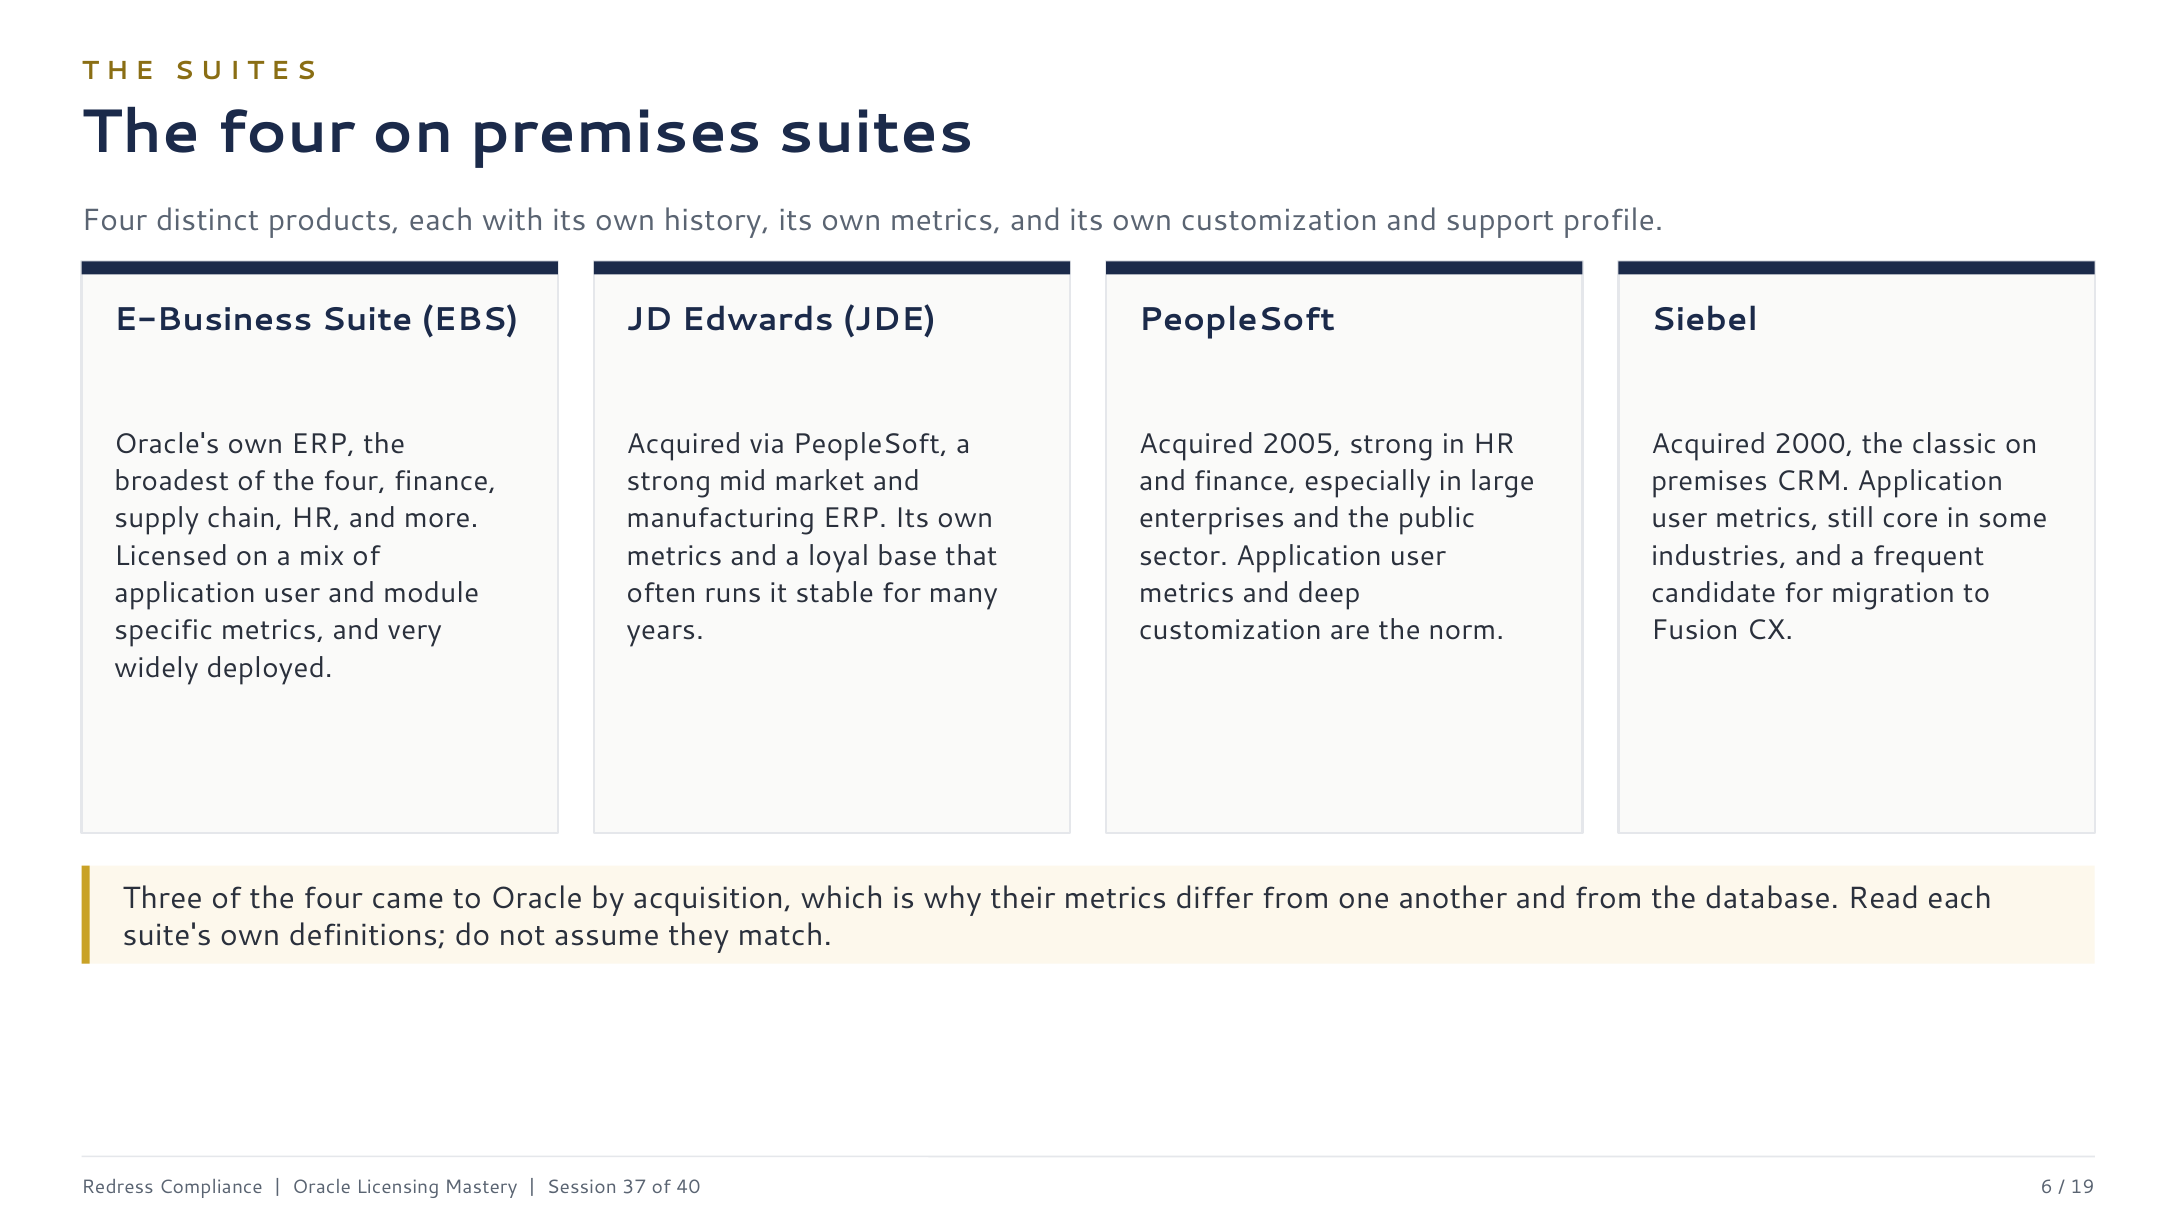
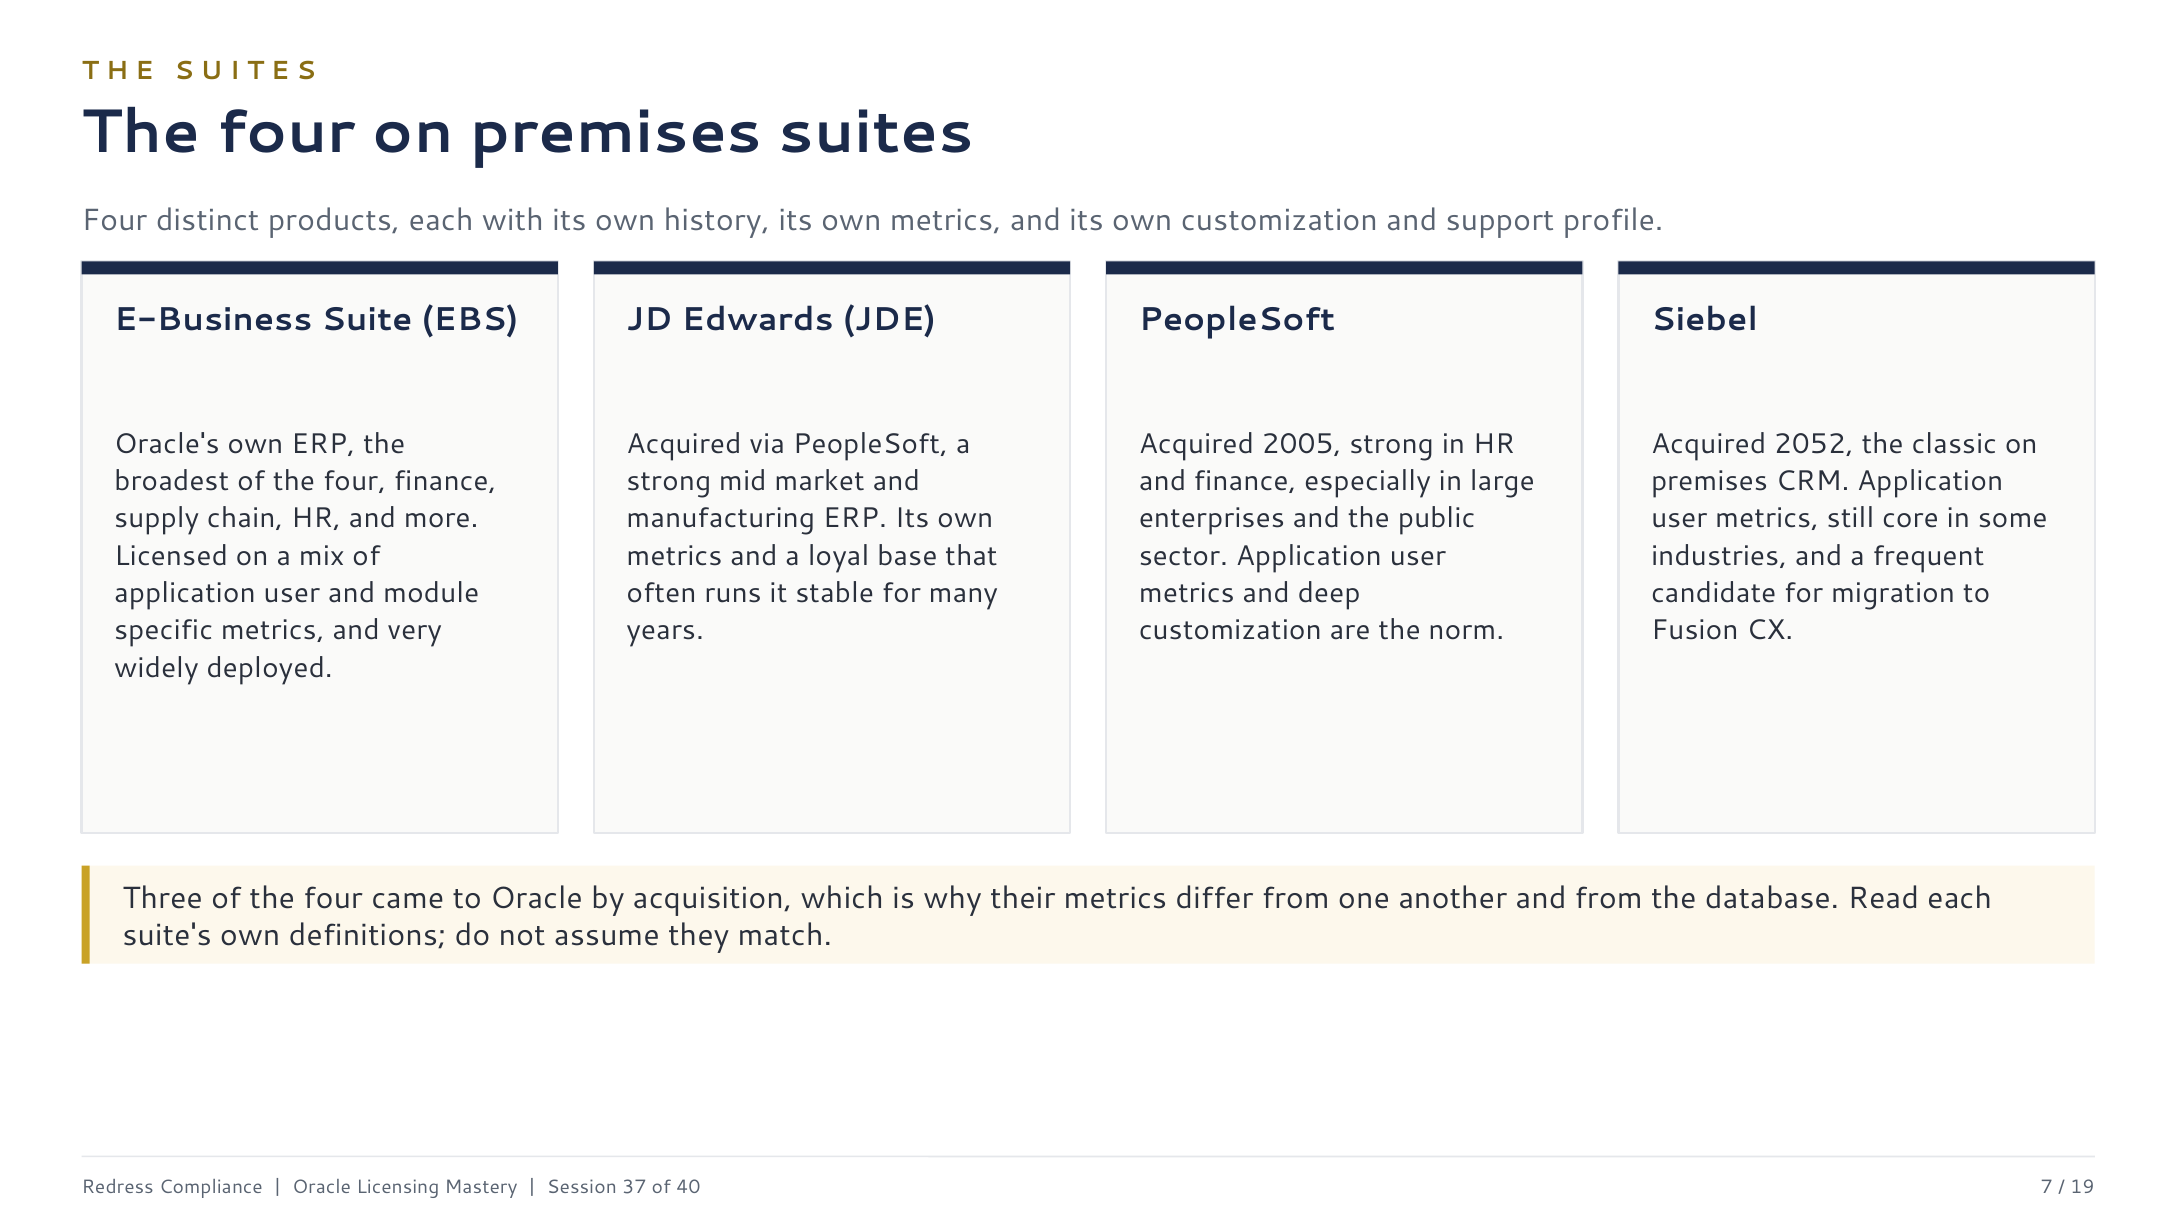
2000: 2000 -> 2052 (1814, 444)
6: 6 -> 7 (2047, 1187)
